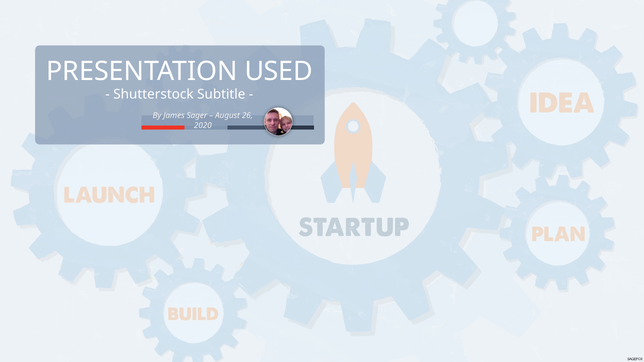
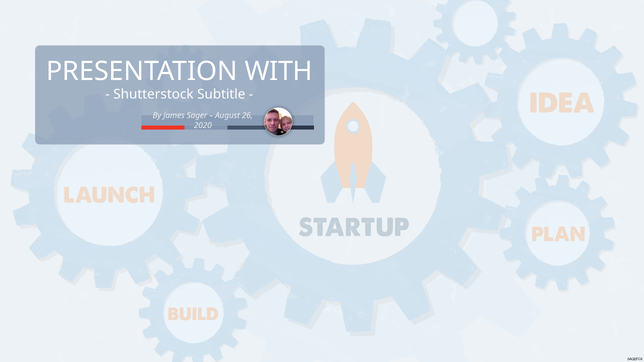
USED: USED -> WITH (279, 71)
